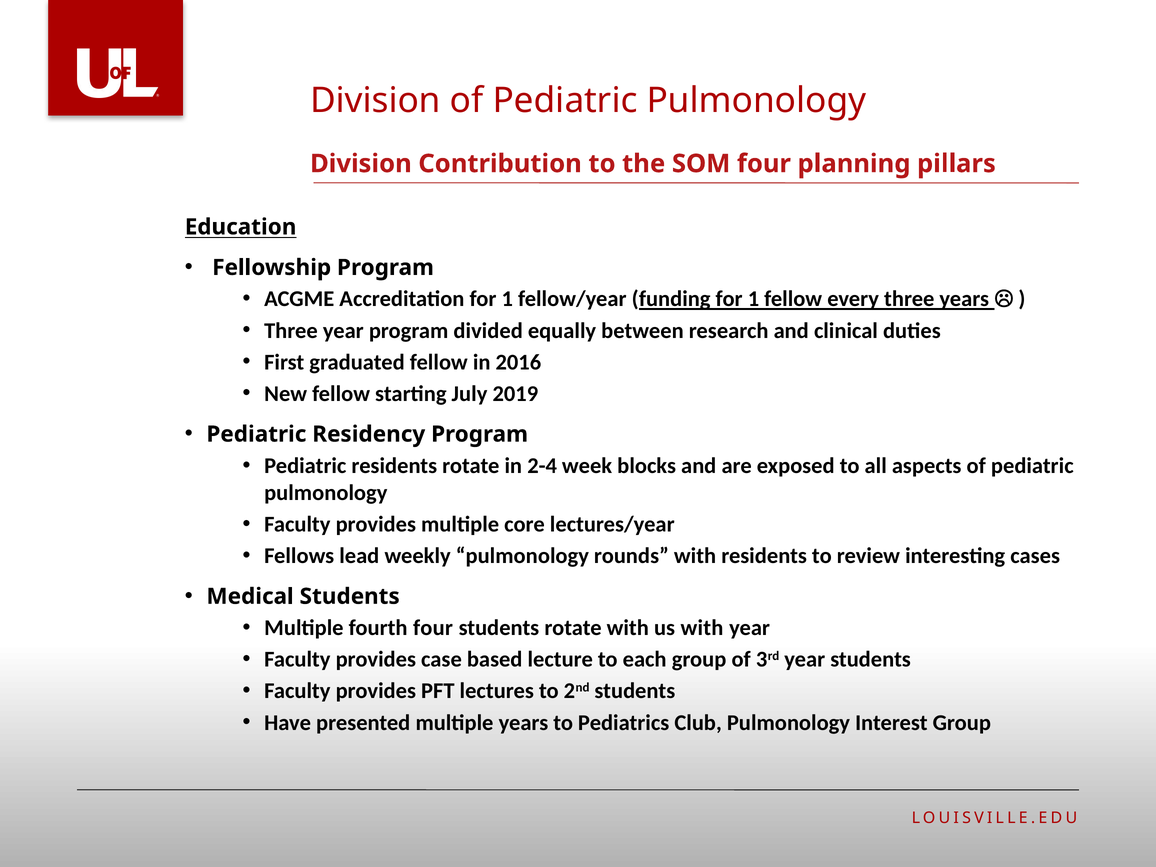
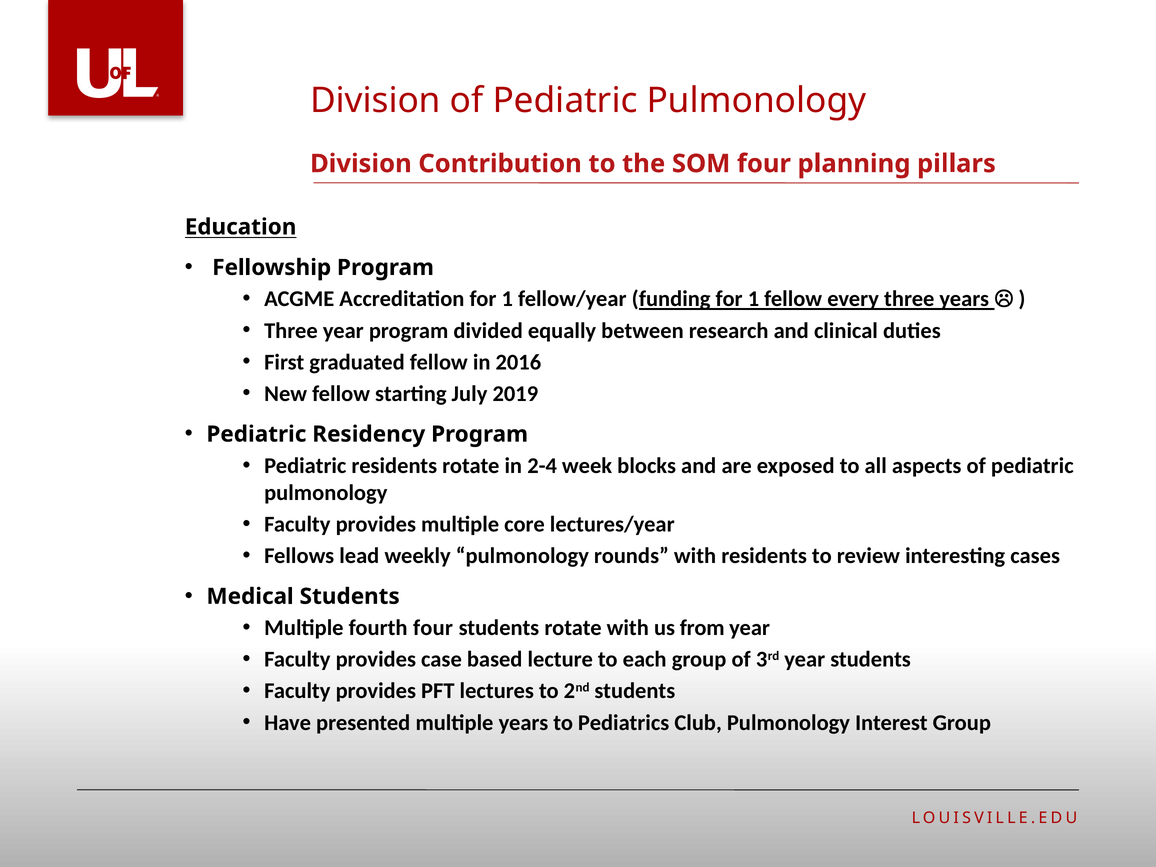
us with: with -> from (702, 628)
